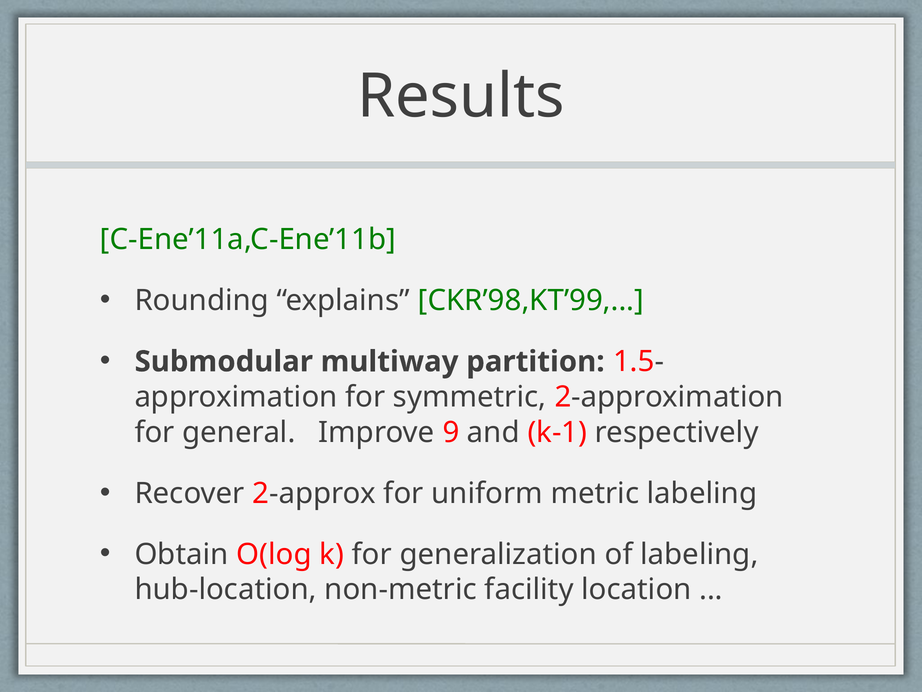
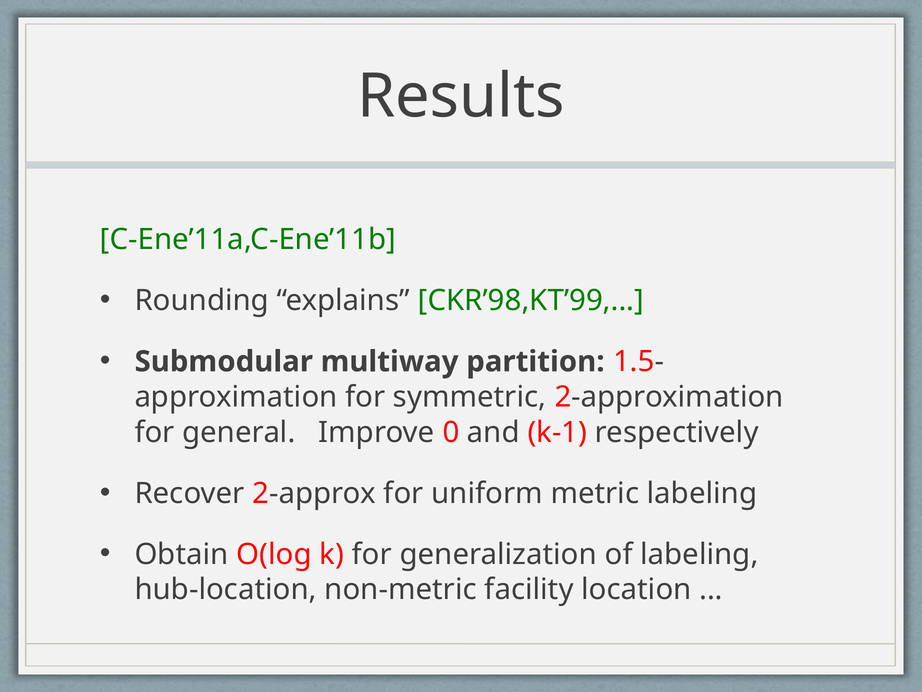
9: 9 -> 0 (451, 432)
